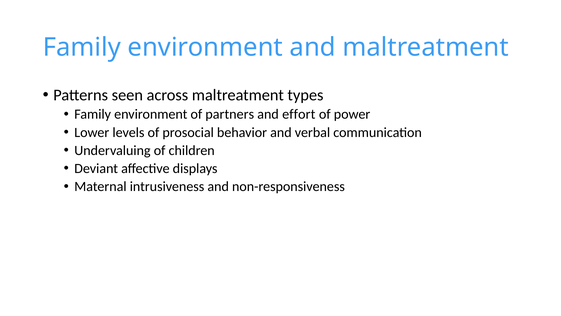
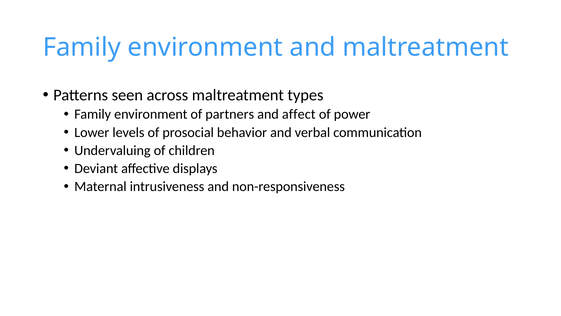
effort: effort -> affect (299, 114)
